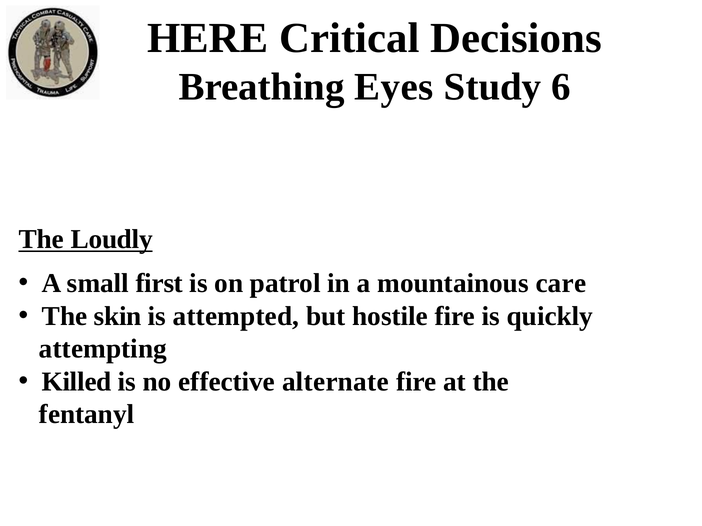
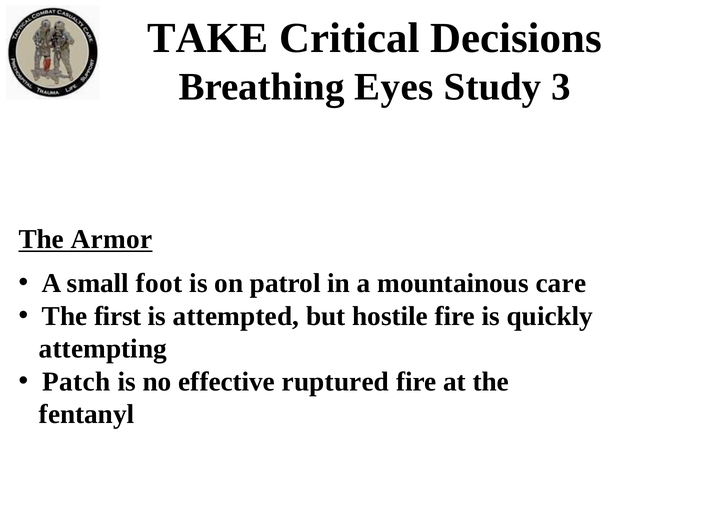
HERE: HERE -> TAKE (208, 38)
6: 6 -> 3 (561, 87)
Loudly: Loudly -> Armor (111, 239)
first: first -> foot (159, 284)
skin: skin -> first (118, 317)
Killed: Killed -> Patch (76, 382)
alternate: alternate -> ruptured (335, 382)
